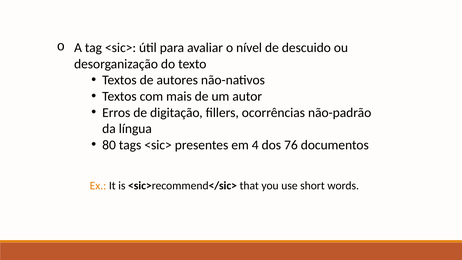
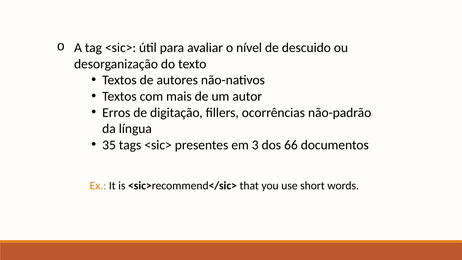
80: 80 -> 35 (109, 145)
4: 4 -> 3 (255, 145)
76: 76 -> 66 (291, 145)
